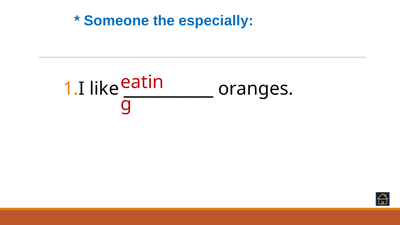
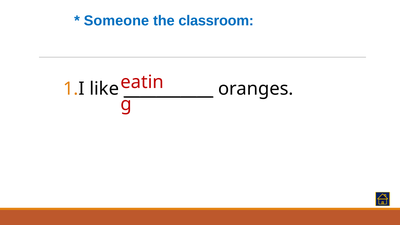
especially: especially -> classroom (216, 21)
